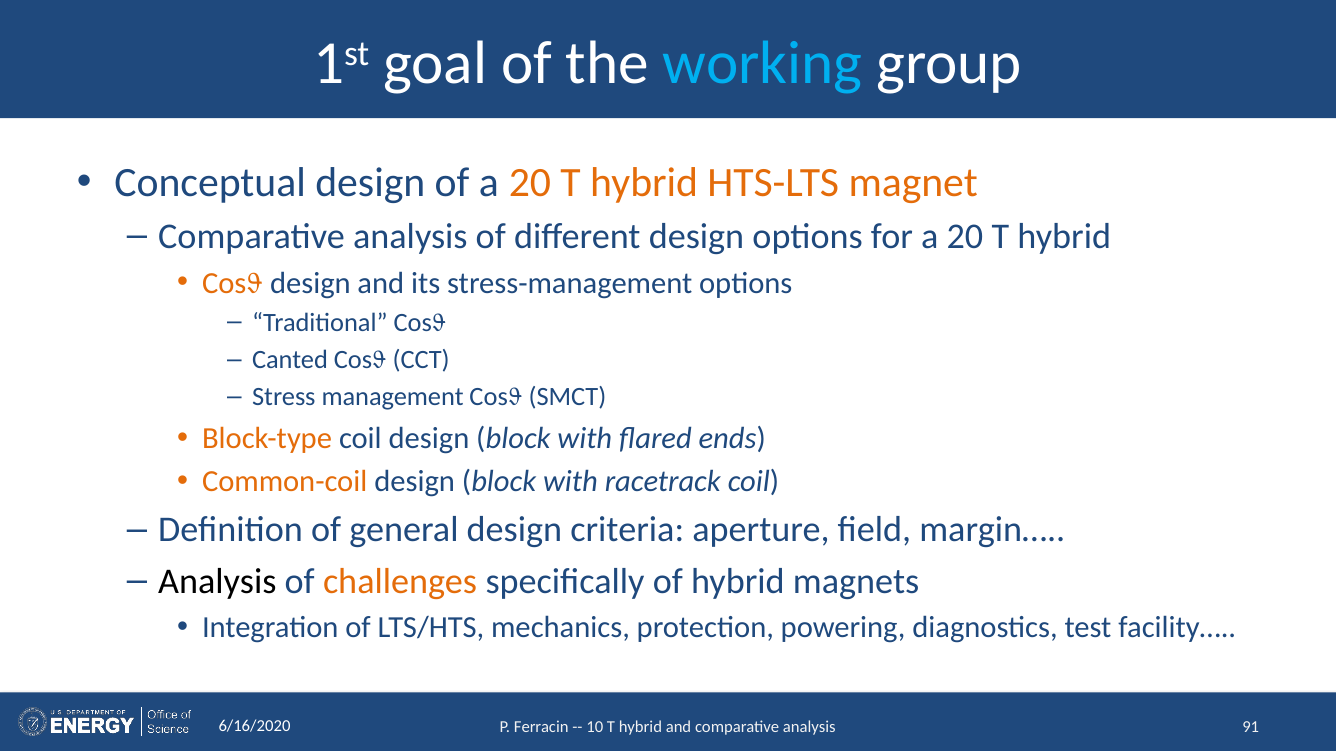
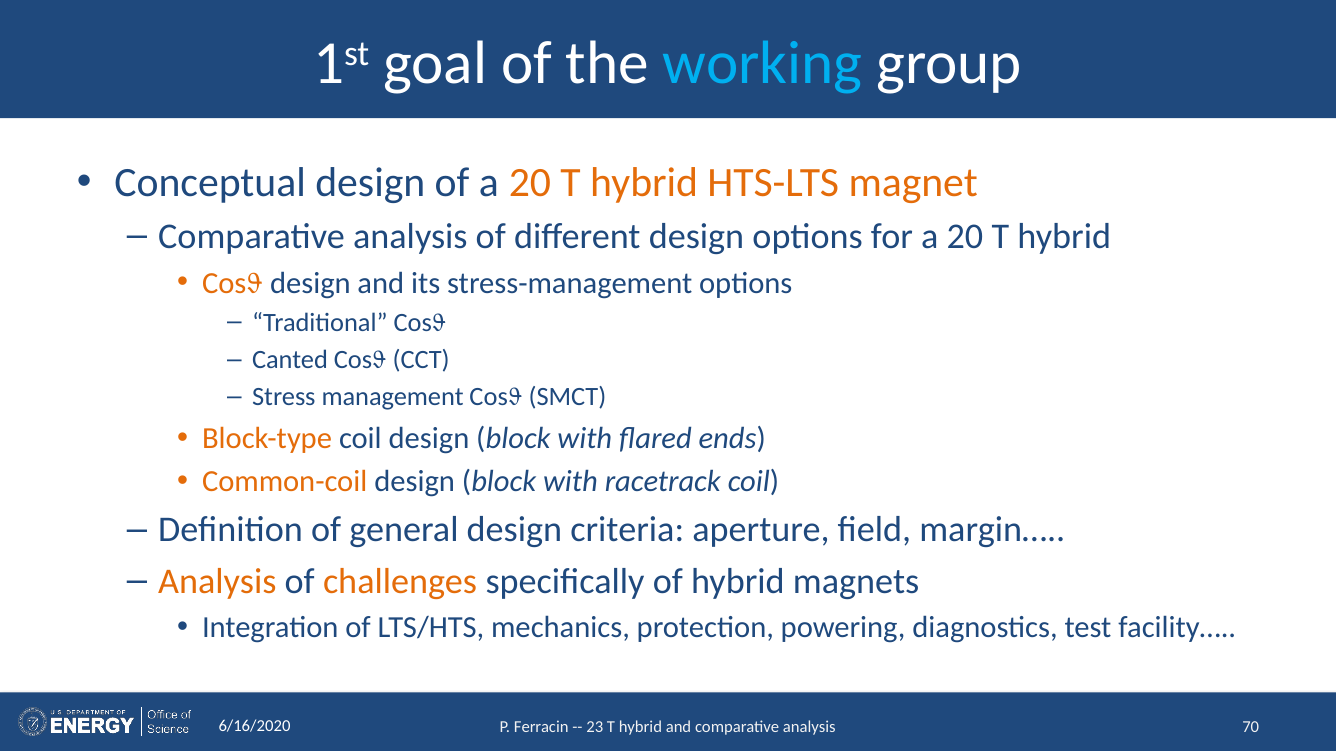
Analysis colour: black -> orange (217, 581)
10: 10 -> 23 (595, 728)
91: 91 -> 70 (1251, 728)
